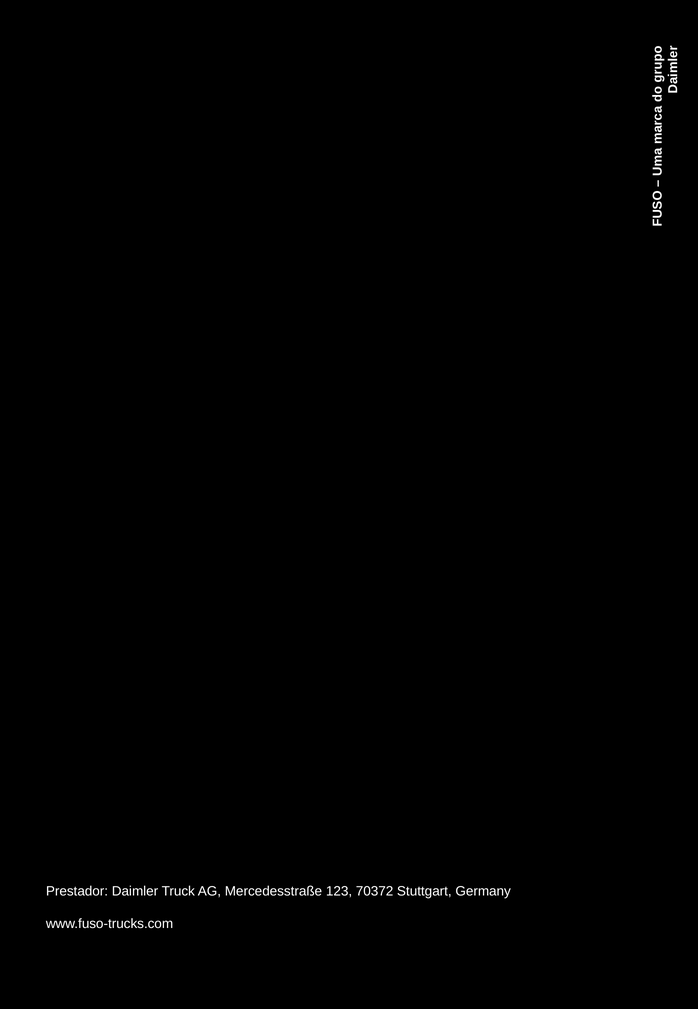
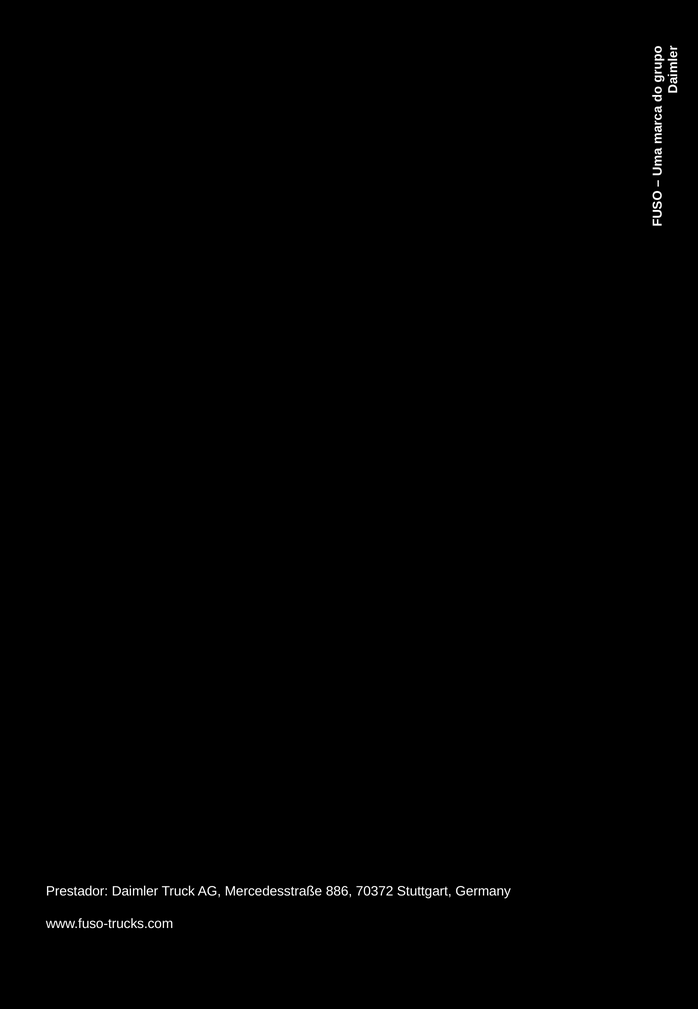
123: 123 -> 886 (339, 891)
